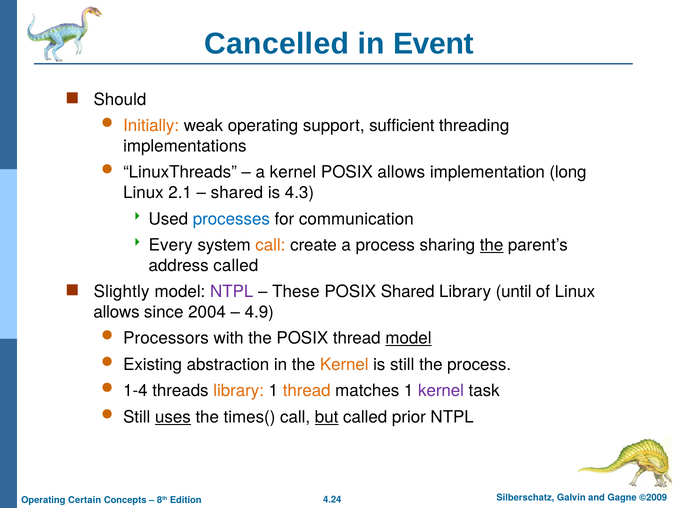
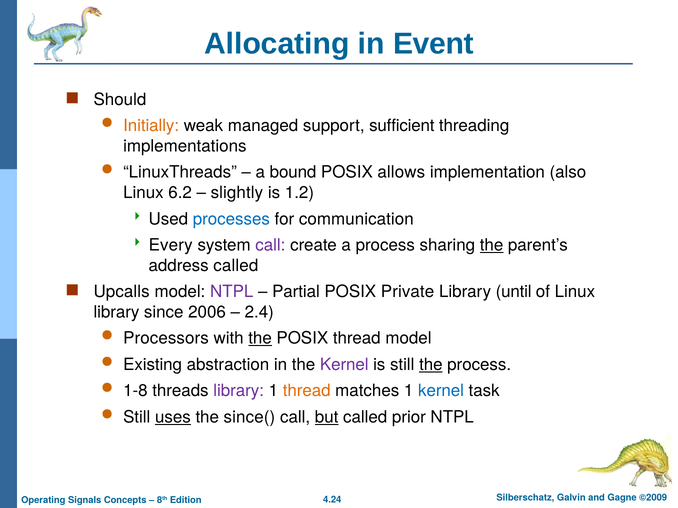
Cancelled: Cancelled -> Allocating (277, 44)
weak operating: operating -> managed (263, 126)
a kernel: kernel -> bound (293, 173)
long: long -> also (568, 173)
2.1: 2.1 -> 6.2 (180, 193)
shared: shared -> slightly (237, 193)
4.3: 4.3 -> 1.2 (299, 193)
call colour: orange -> purple (270, 245)
Slightly: Slightly -> Upcalls (122, 292)
These: These -> Partial (296, 292)
POSIX Shared: Shared -> Private (408, 292)
allows: allows -> library (116, 312)
2004: 2004 -> 2006 (207, 312)
4.9: 4.9 -> 2.4 (259, 312)
the underline: none -> present (260, 339)
model underline: present -> none (408, 339)
Kernel colour: orange -> purple (344, 365)
the underline: none -> present (431, 365)
1-4: 1-4 -> 1-8 (135, 391)
library colour: orange -> purple (239, 391)
kernel colour: purple -> blue (441, 391)
times(: times( -> since( (249, 417)
Certain: Certain -> Signals (85, 501)
